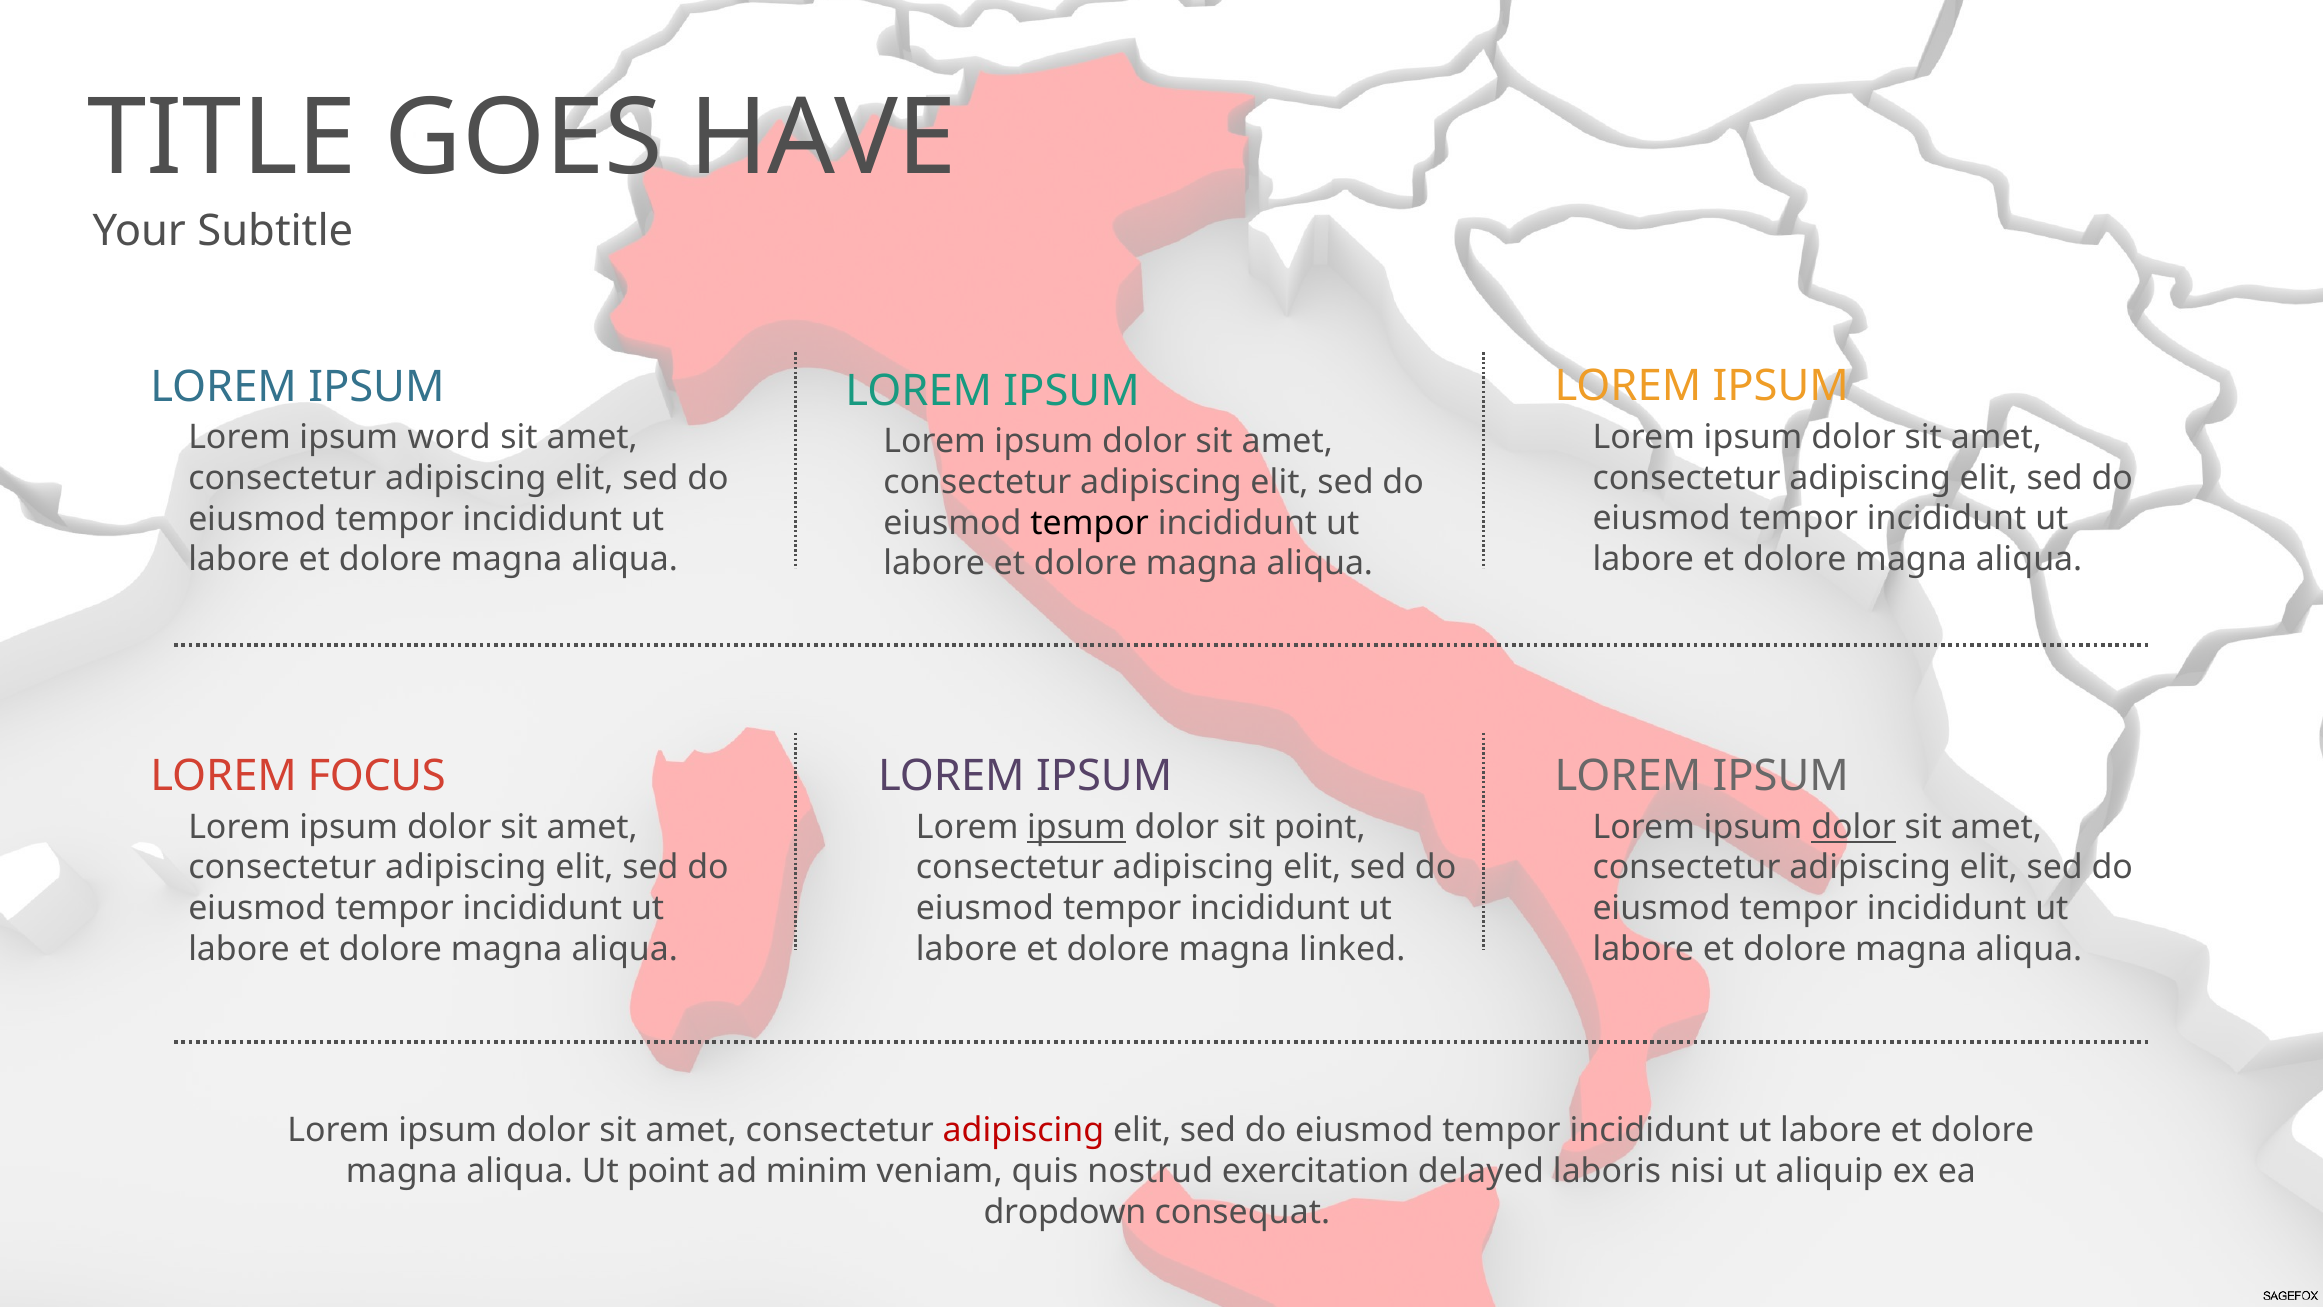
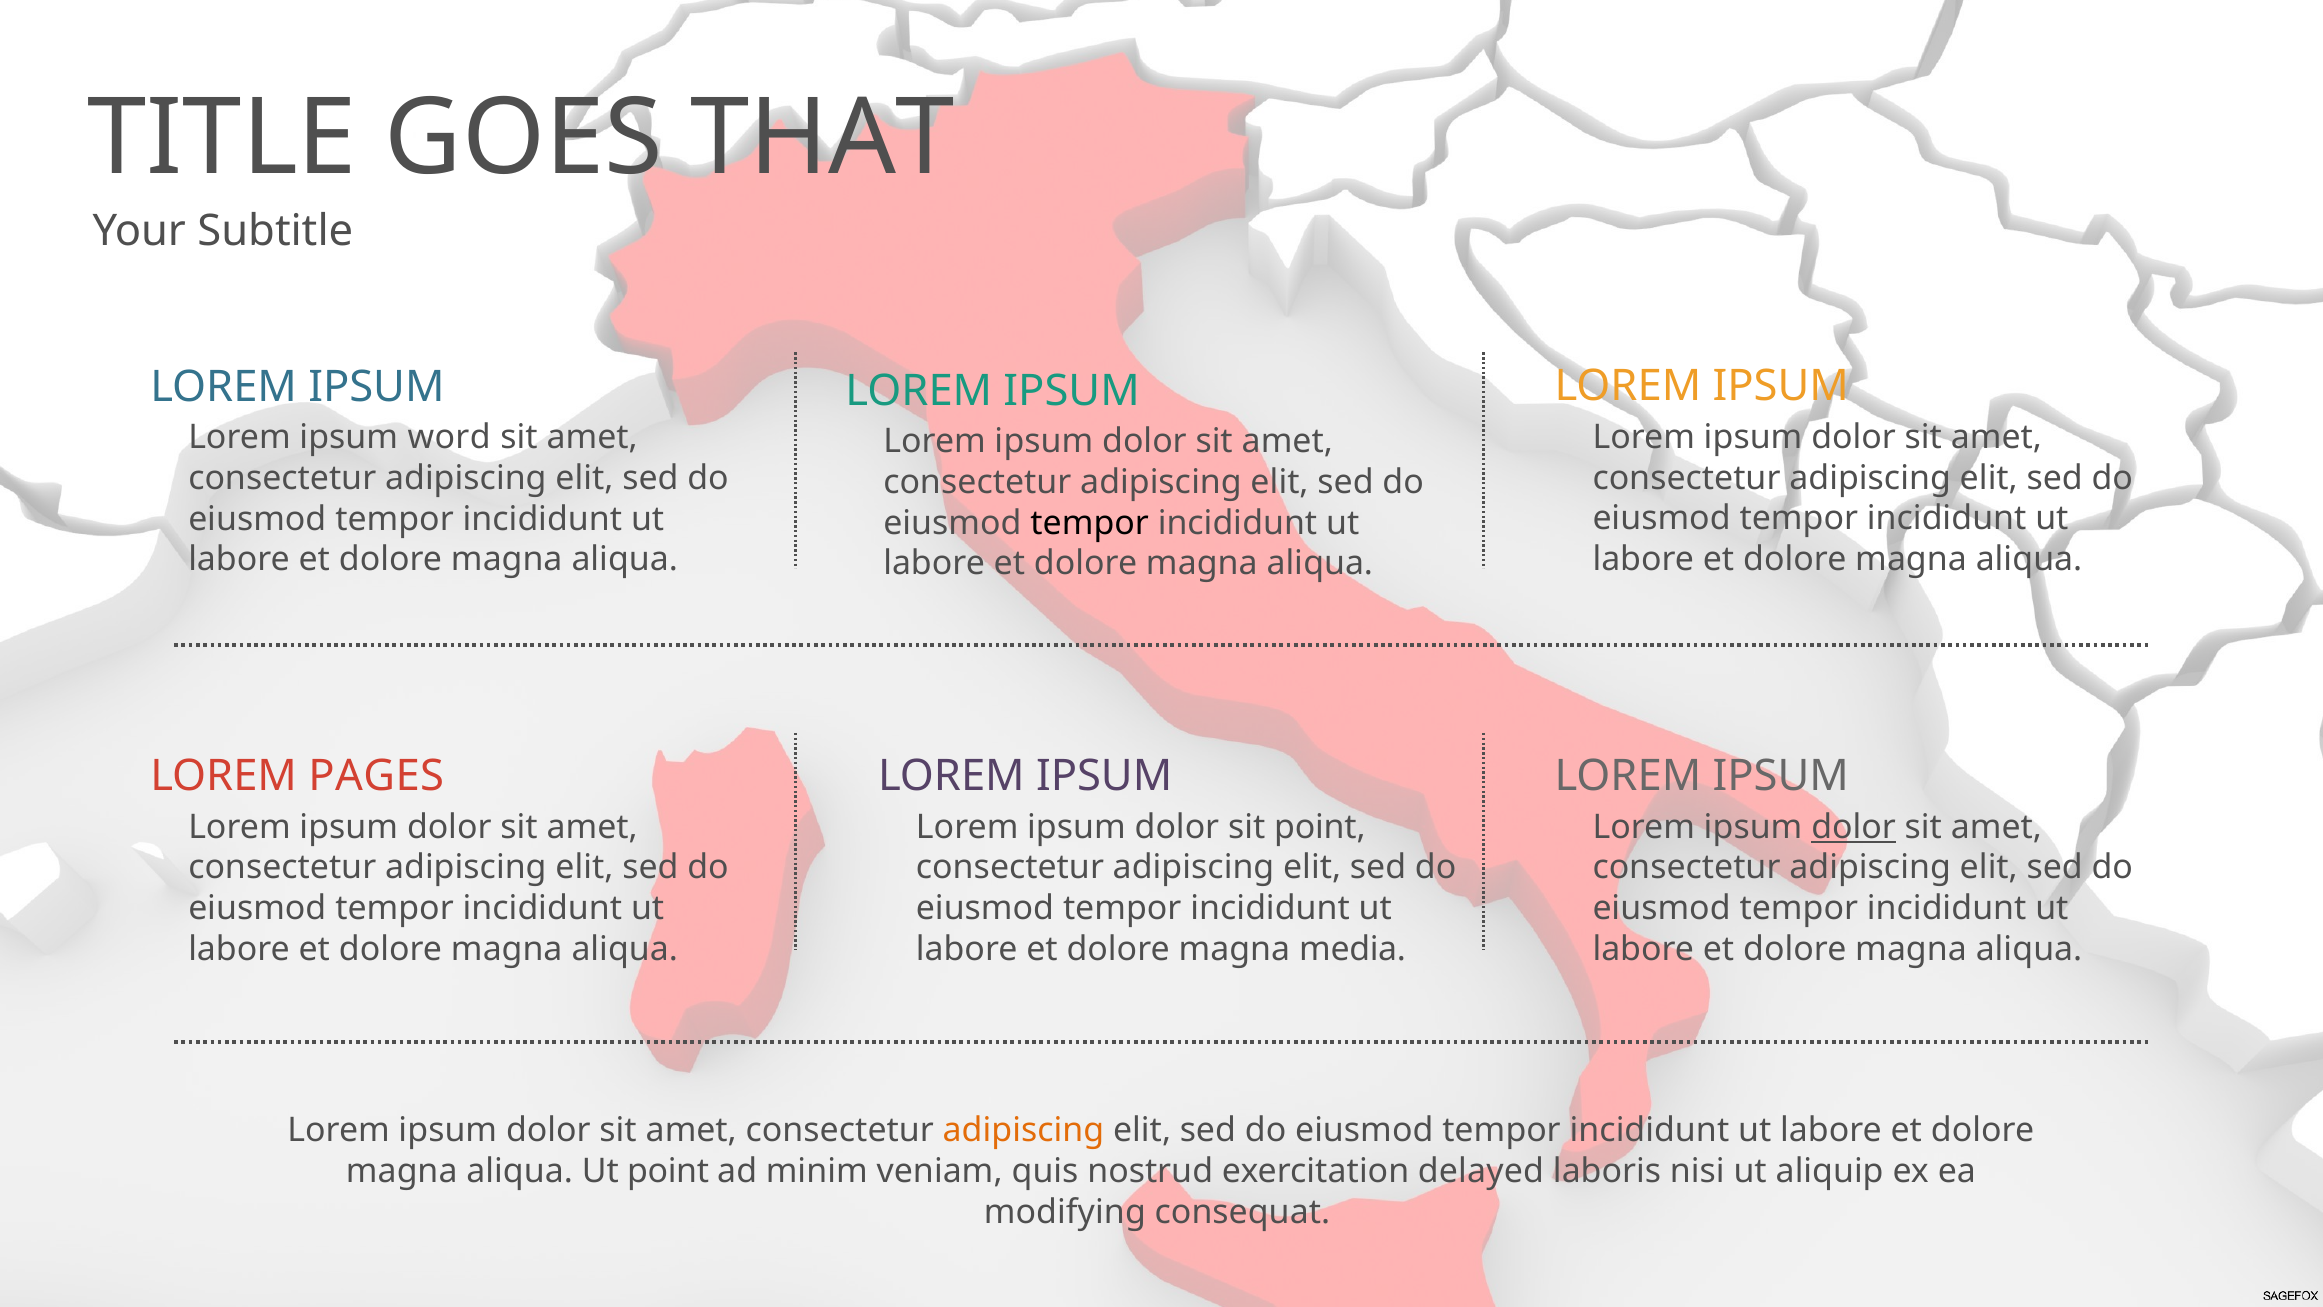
HAVE: HAVE -> THAT (823, 138)
FOCUS: FOCUS -> PAGES (376, 776)
ipsum underline: present -> none (1076, 827)
linked: linked -> media (1353, 949)
adipiscing colour: red -> orange (1023, 1131)
dropdown: dropdown -> modifying (1065, 1212)
